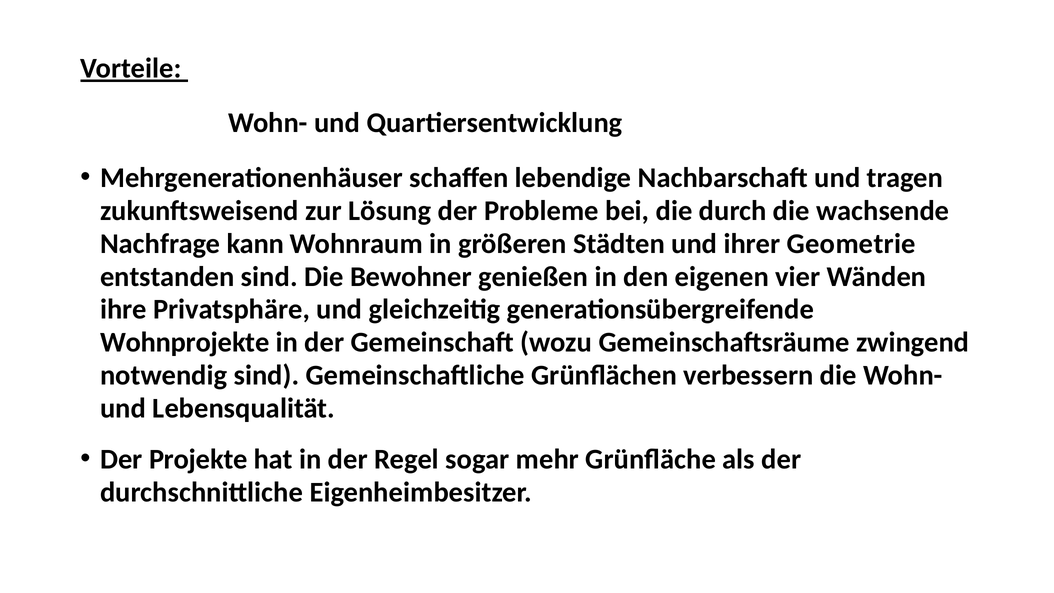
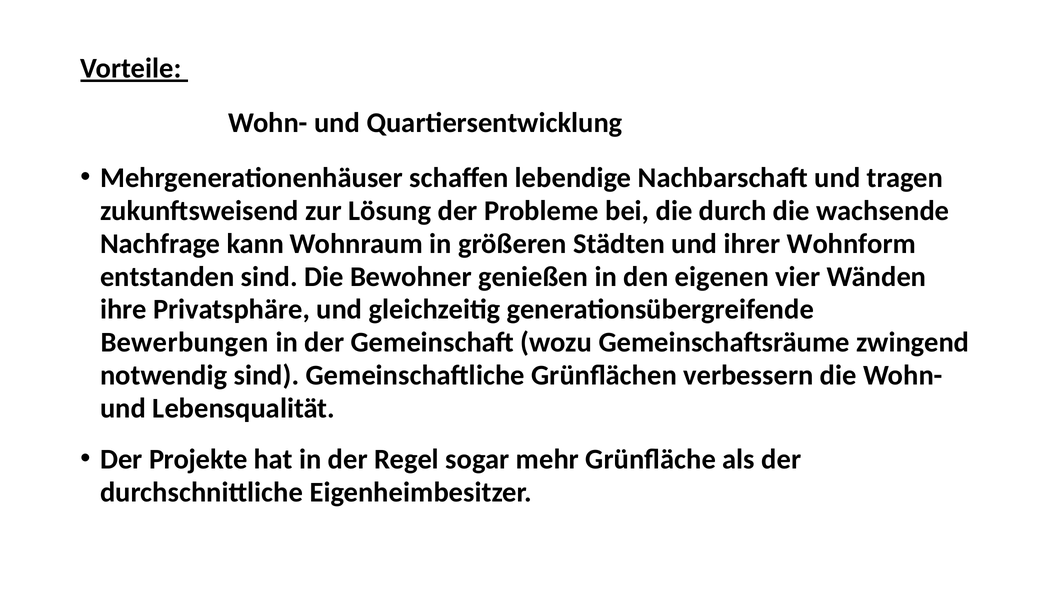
Geometrie: Geometrie -> Wohnform (851, 244)
Wohnprojekte: Wohnprojekte -> Bewerbungen (185, 342)
